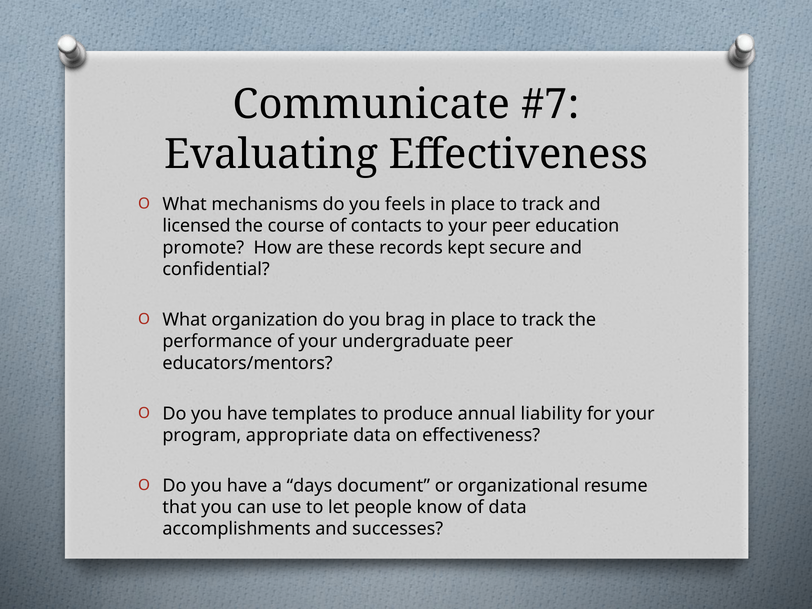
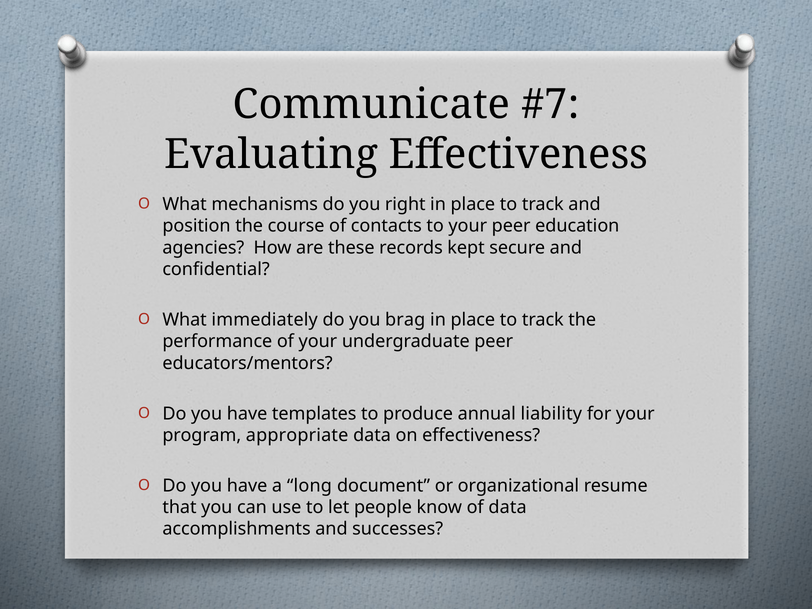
feels: feels -> right (405, 204)
licensed: licensed -> position (197, 226)
promote: promote -> agencies (203, 248)
organization: organization -> immediately (265, 320)
days: days -> long (309, 486)
